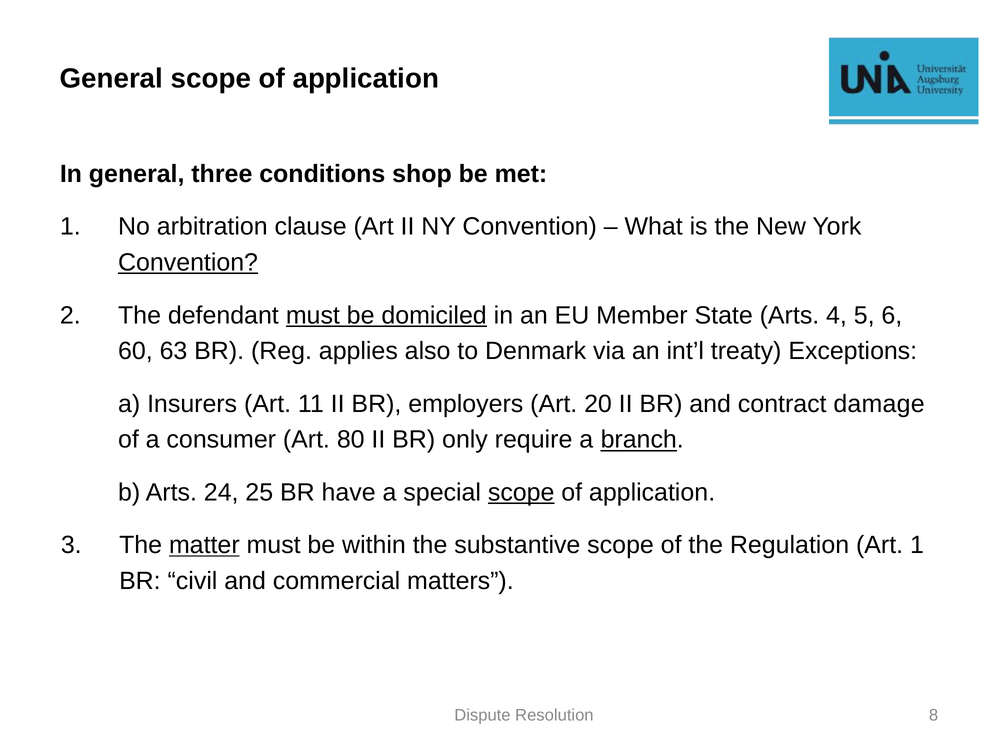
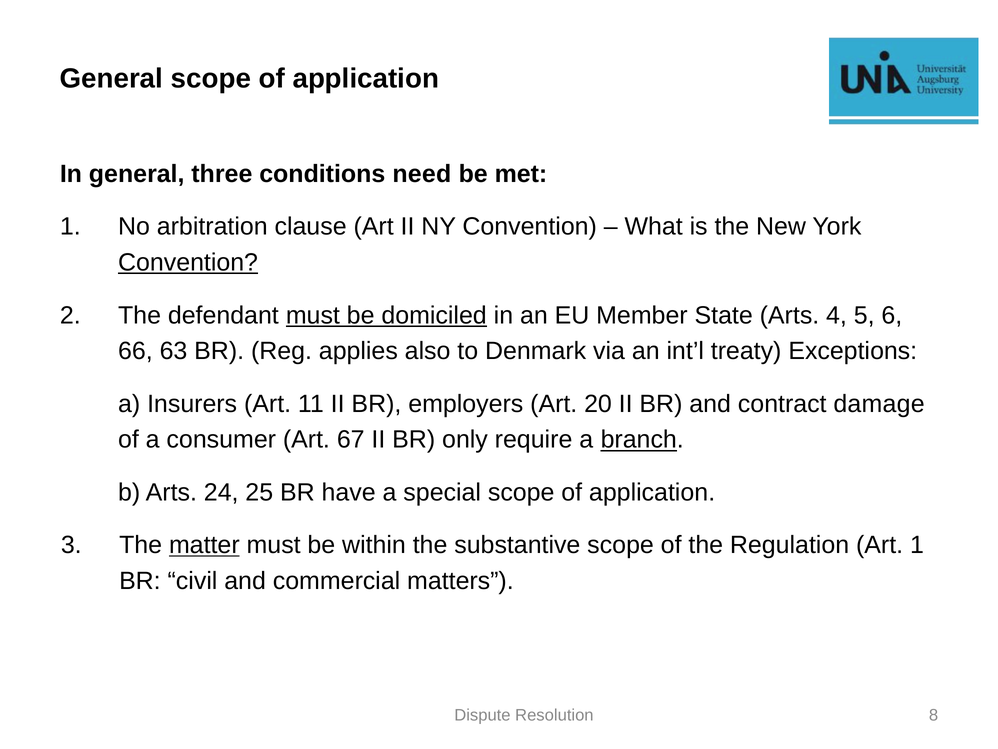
shop: shop -> need (422, 174)
60: 60 -> 66 (135, 351)
80: 80 -> 67 (351, 439)
scope underline: present -> none (521, 492)
